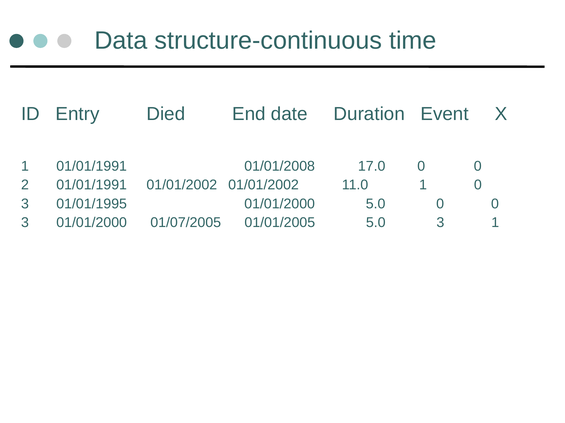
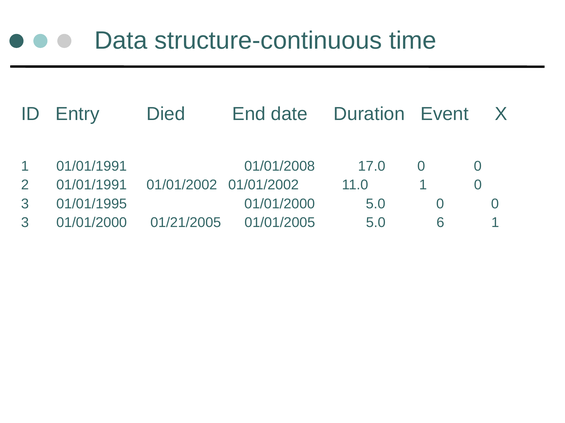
01/07/2005: 01/07/2005 -> 01/21/2005 (186, 223)
5.0 3: 3 -> 6 (440, 223)
